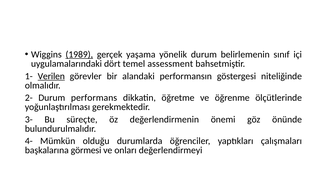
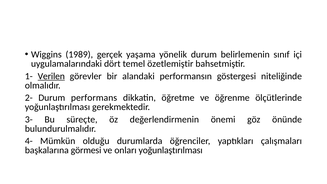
1989 underline: present -> none (79, 54)
assessment: assessment -> özetlemiştir (170, 64)
onları değerlendirmeyi: değerlendirmeyi -> yoğunlaştırılması (171, 150)
